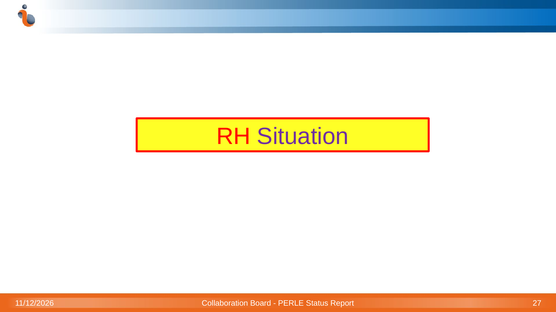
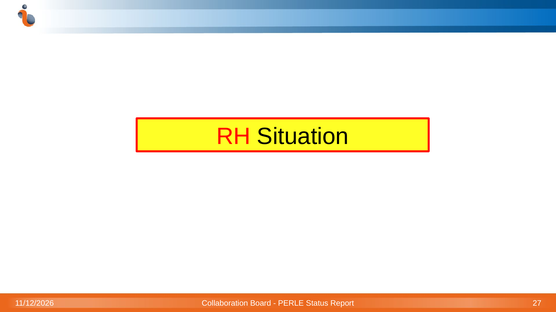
Situation colour: purple -> black (303, 137)
